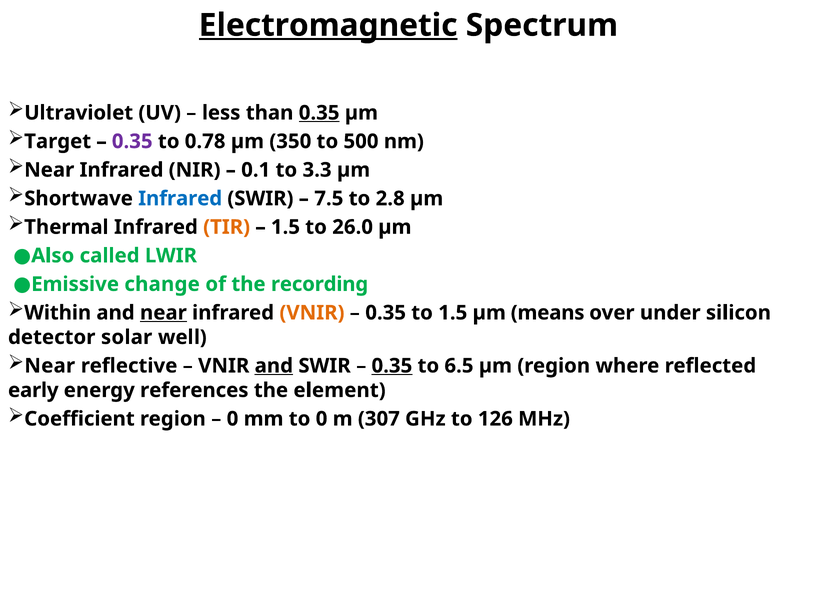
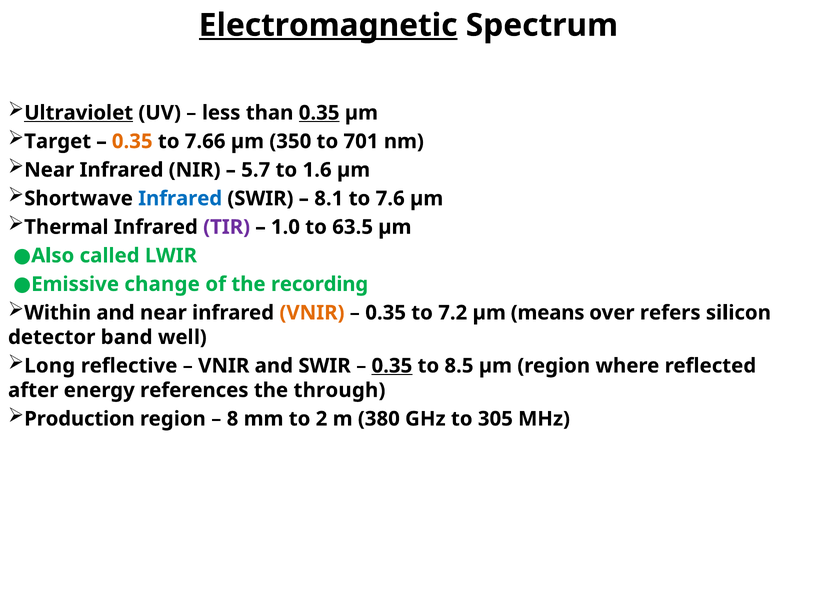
Ultraviolet underline: none -> present (79, 113)
0.35 colour: purple -> orange (132, 142)
0.78: 0.78 -> 7.66 (205, 142)
500: 500 -> 701 (361, 142)
0.1: 0.1 -> 5.7 (256, 170)
3.3: 3.3 -> 1.6 (317, 170)
7.5: 7.5 -> 8.1 (329, 199)
2.8: 2.8 -> 7.6 (390, 199)
TIR colour: orange -> purple (227, 227)
1.5: 1.5 -> 1.0 (285, 227)
26.0: 26.0 -> 63.5 (353, 227)
near underline: present -> none (163, 313)
to 1.5: 1.5 -> 7.2 (453, 313)
under: under -> refers (670, 313)
solar: solar -> band (127, 338)
Near: Near -> Long (50, 366)
and underline: present -> none (274, 366)
6.5: 6.5 -> 8.5 (459, 366)
early: early -> after (33, 391)
element: element -> through (339, 391)
Coefficient: Coefficient -> Production (80, 419)
0: 0 -> 8 (233, 419)
to 0: 0 -> 2 (322, 419)
307: 307 -> 380 (379, 419)
126: 126 -> 305 (495, 419)
